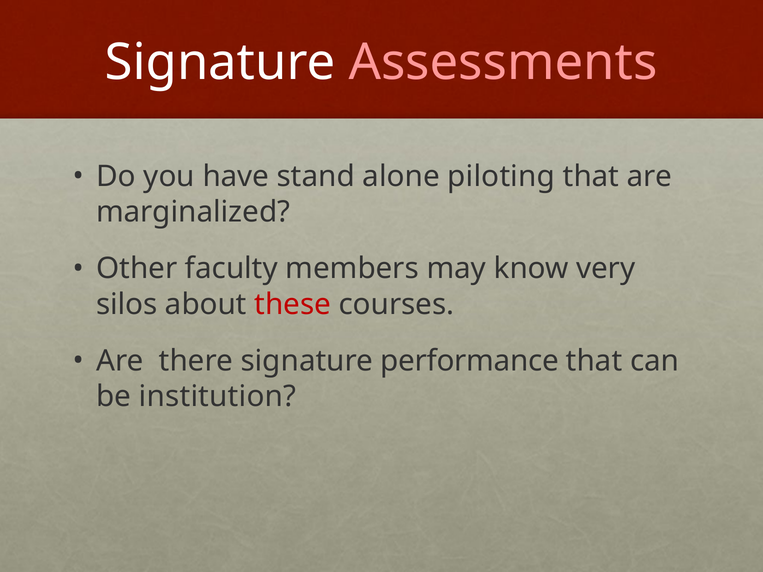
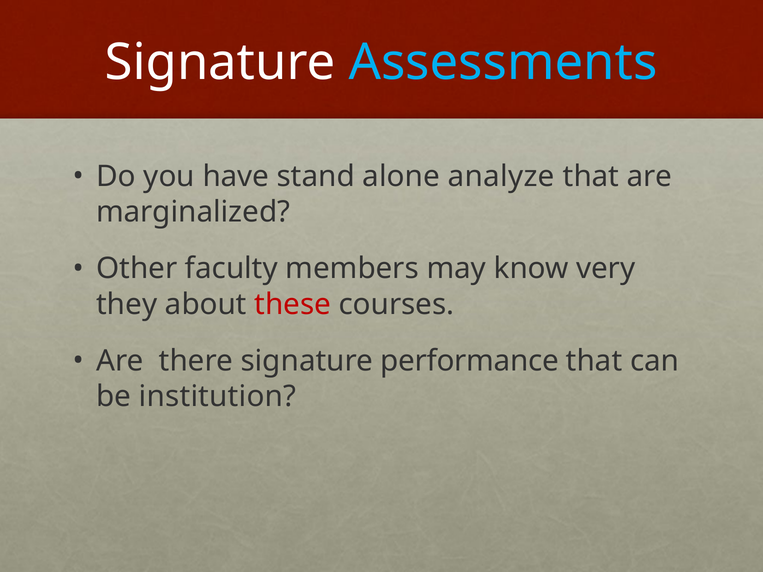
Assessments colour: pink -> light blue (503, 62)
piloting: piloting -> analyze (501, 176)
silos: silos -> they (127, 304)
